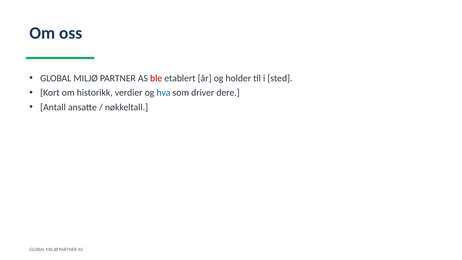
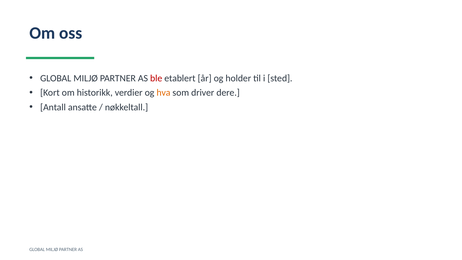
hva colour: blue -> orange (163, 93)
